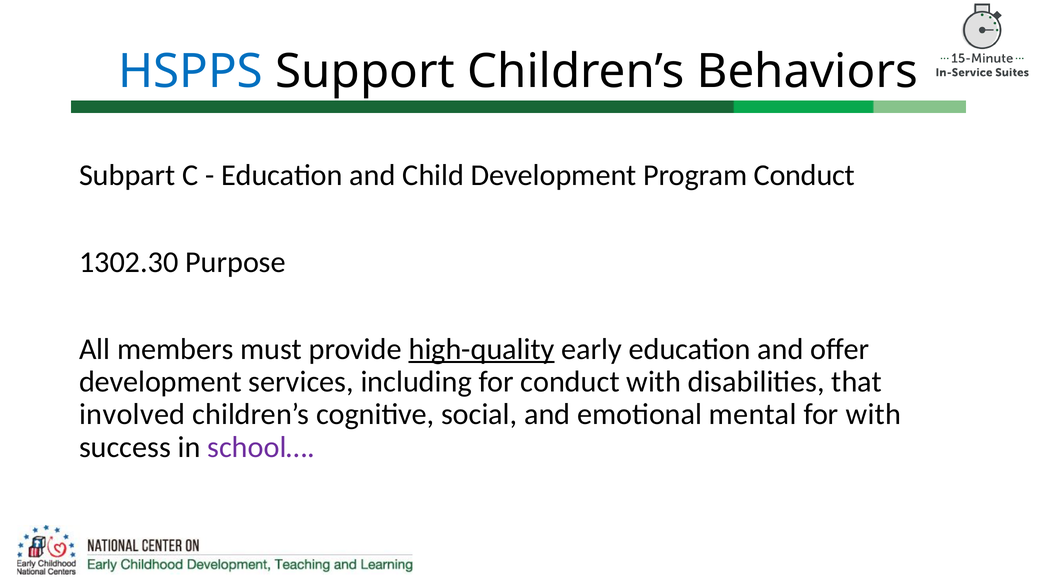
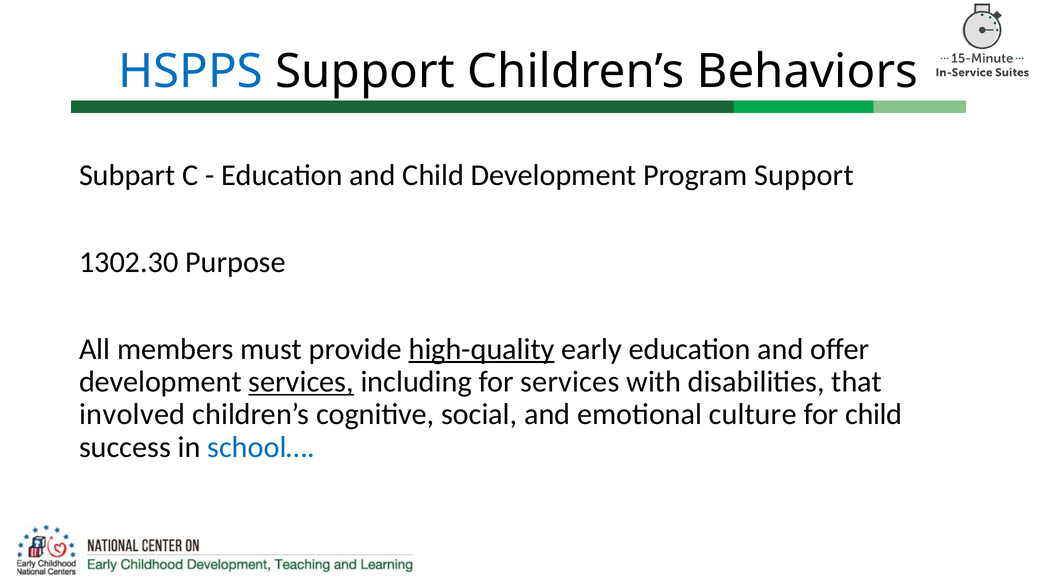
Program Conduct: Conduct -> Support (804, 175)
services underline: none -> present (301, 382)
for conduct: conduct -> services (570, 382)
mental: mental -> culture (753, 415)
for with: with -> child (874, 415)
school… colour: purple -> blue (261, 447)
